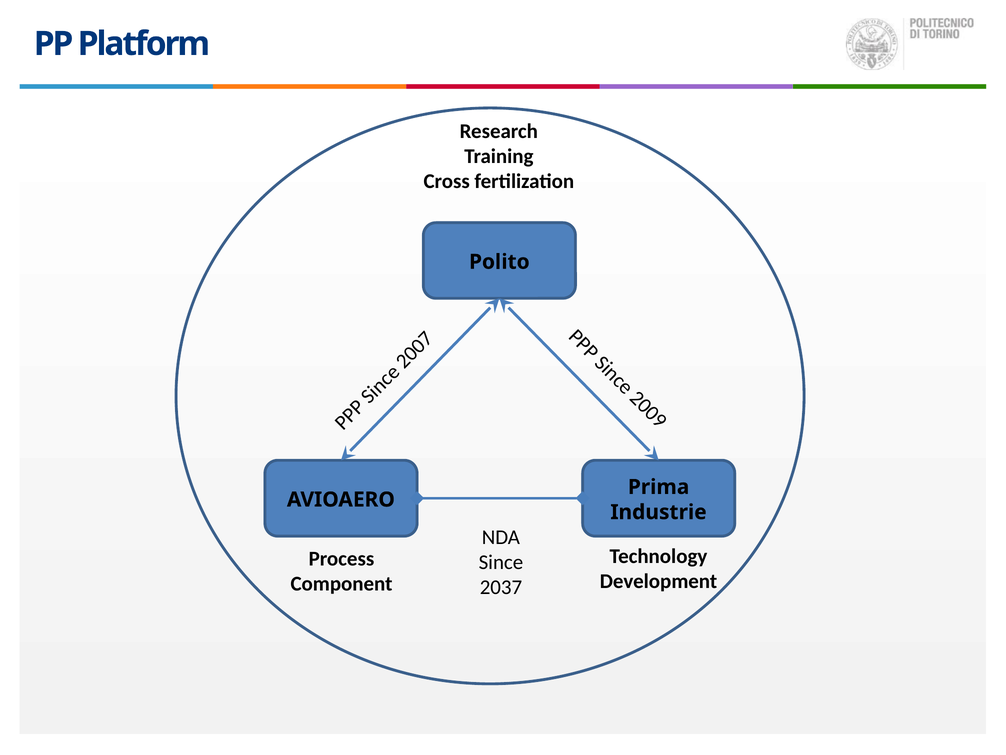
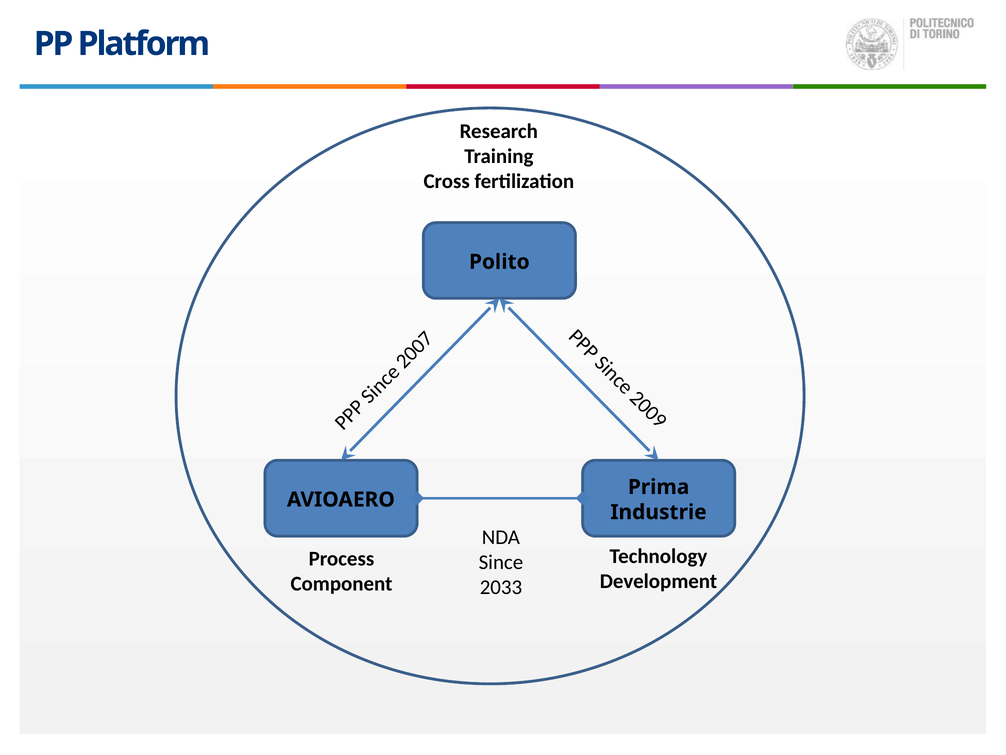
2037: 2037 -> 2033 (501, 587)
